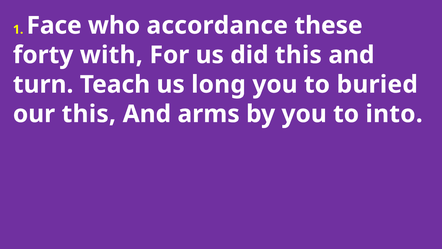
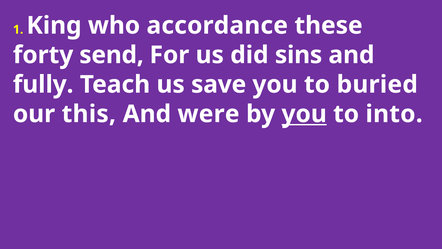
Face: Face -> King (54, 25)
with: with -> send (112, 55)
did this: this -> sins (299, 55)
turn: turn -> fully (43, 84)
long: long -> save (219, 84)
arms: arms -> were (208, 114)
you underline: none -> present (304, 114)
